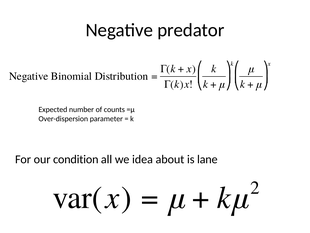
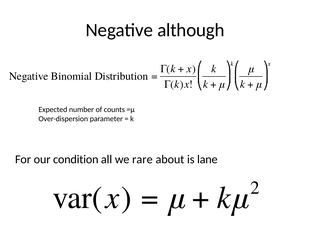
predator: predator -> although (191, 30)
idea: idea -> rare (142, 159)
